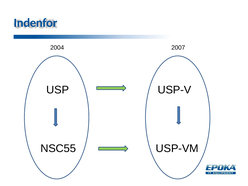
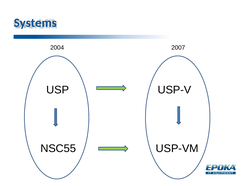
Indenfor: Indenfor -> Systems (35, 23)
